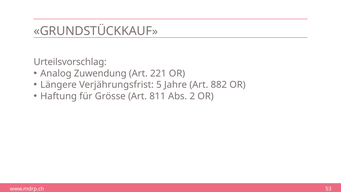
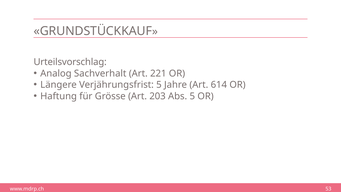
Zuwendung: Zuwendung -> Sachverhalt (100, 73)
882: 882 -> 614 (219, 85)
811: 811 -> 203 (158, 96)
Abs 2: 2 -> 5 (192, 96)
